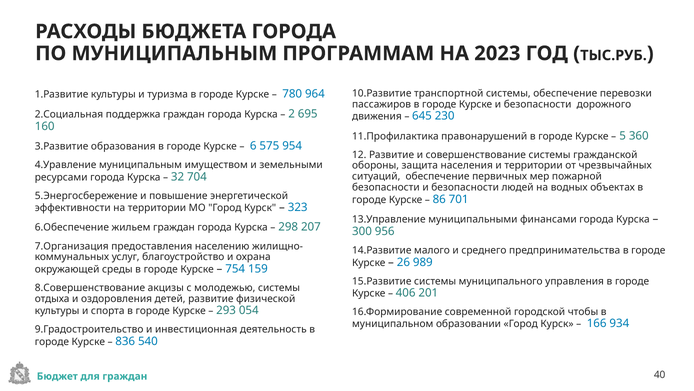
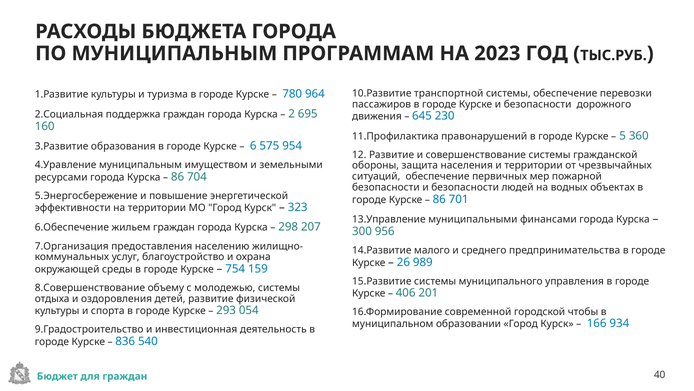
32: 32 -> 86 (178, 176)
акцизы: акцизы -> объему (166, 287)
